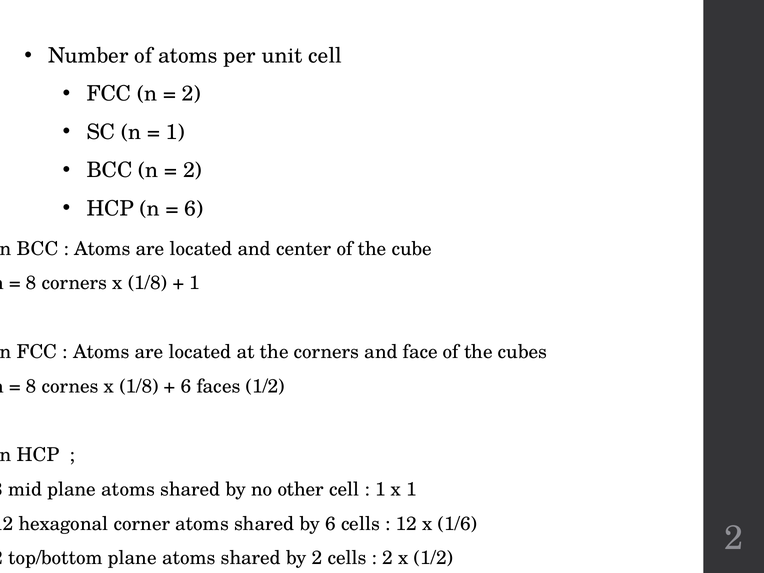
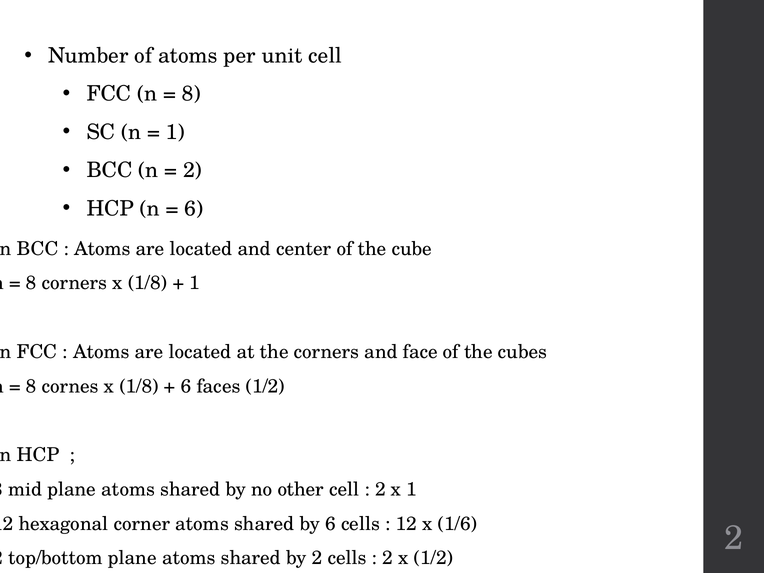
2: 2 -> 8 (191, 94)
1: 1 -> 2 (380, 489)
